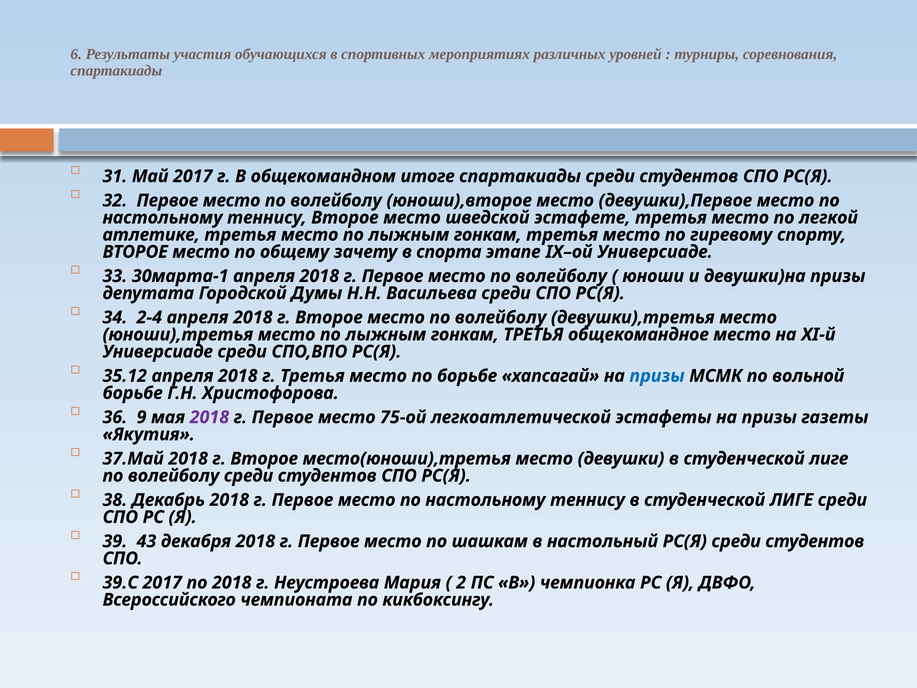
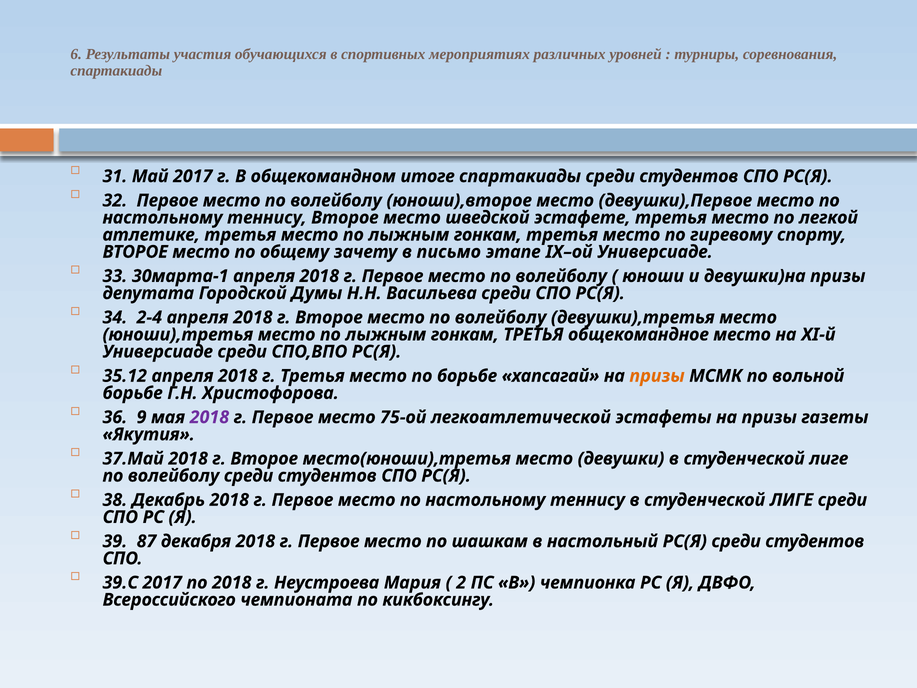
спорта: спорта -> письмо (449, 252)
призы colour: blue -> orange (657, 376)
43: 43 -> 87 (146, 541)
